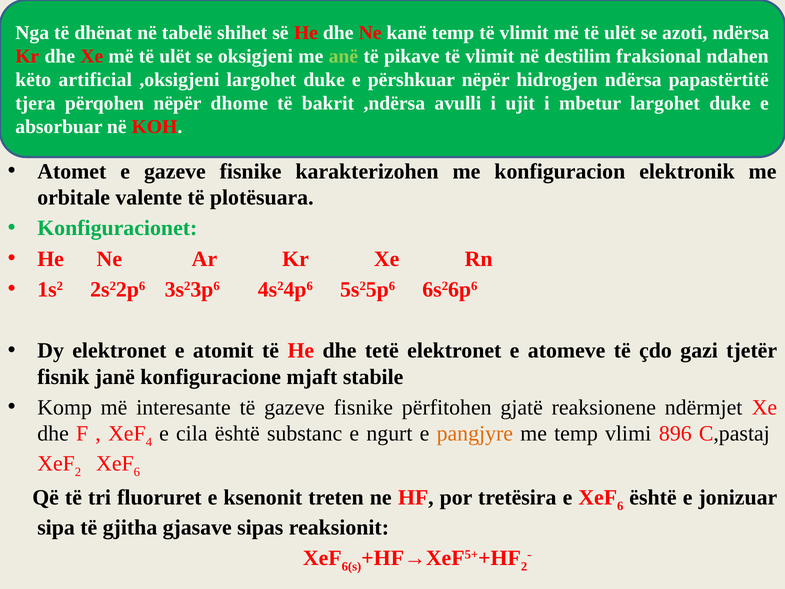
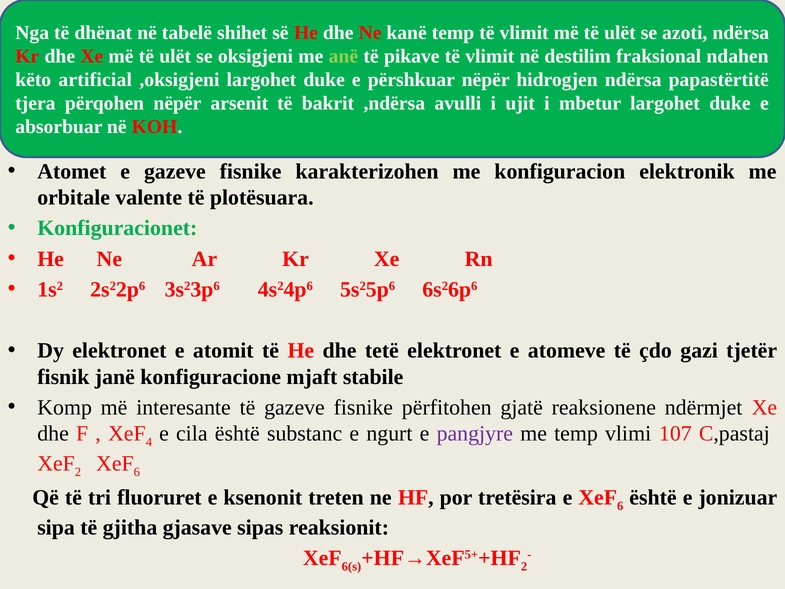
dhome: dhome -> arsenit (239, 103)
pangjyre colour: orange -> purple (475, 433)
896: 896 -> 107 (675, 433)
